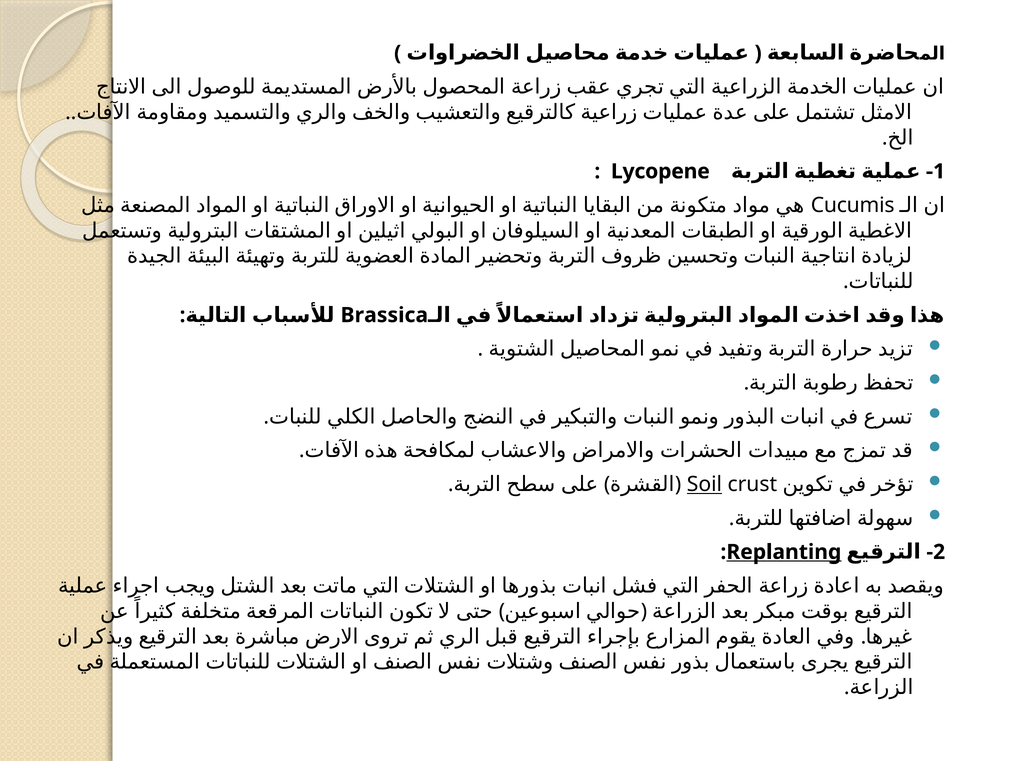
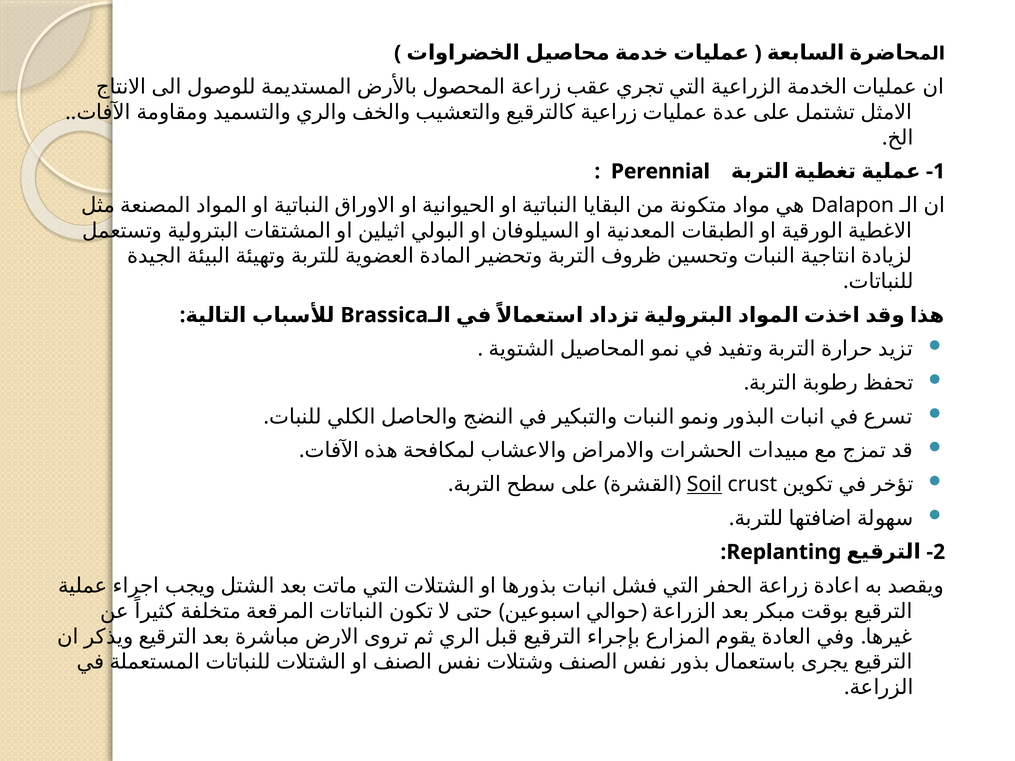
Lycopene: Lycopene -> Perennial (660, 171)
Cucumis: Cucumis -> Dalapon (853, 205)
Replanting underline: present -> none (784, 552)
